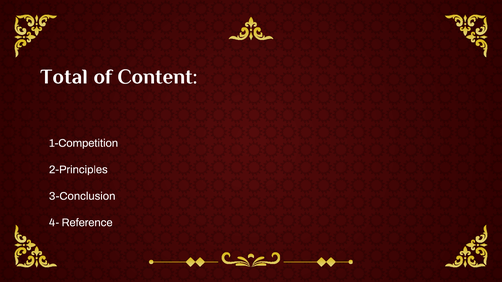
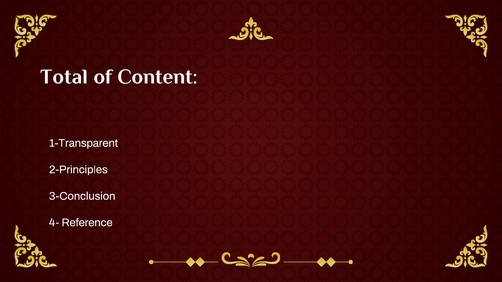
1-Competition: 1-Competition -> 1-Transparent (83, 143)
